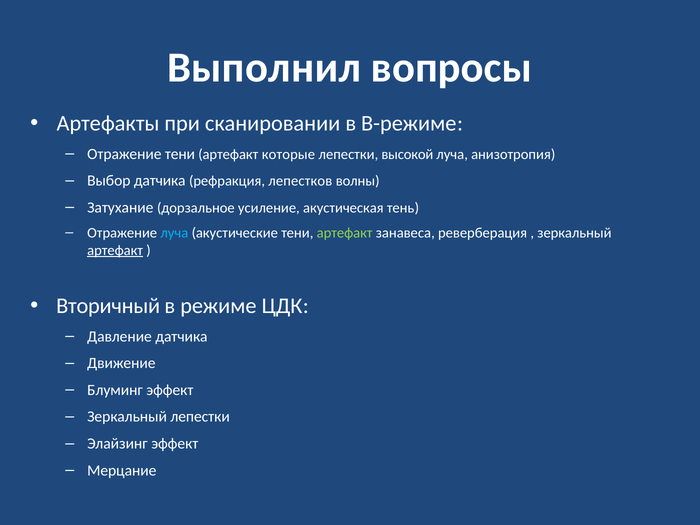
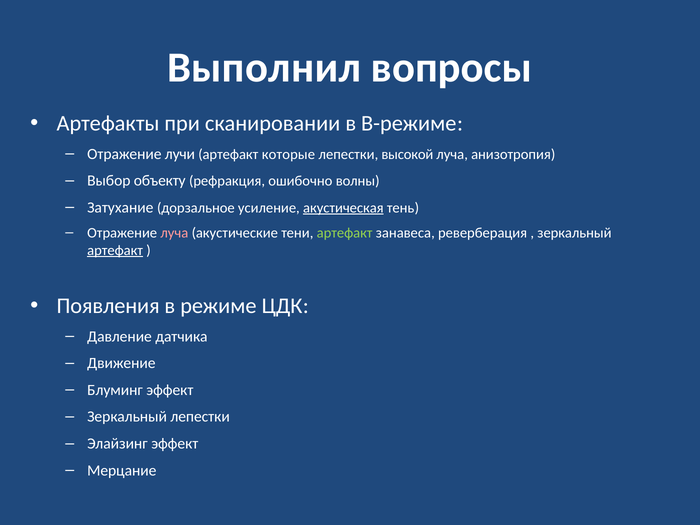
Отражение тени: тени -> лучи (180, 154)
Выбор датчика: датчика -> объекту (160, 181)
лепестков: лепестков -> ошибочно (300, 181)
акустическая underline: none -> present (343, 208)
луча colour: light blue -> pink (174, 233)
Вторичный: Вторичный -> Появления (108, 306)
